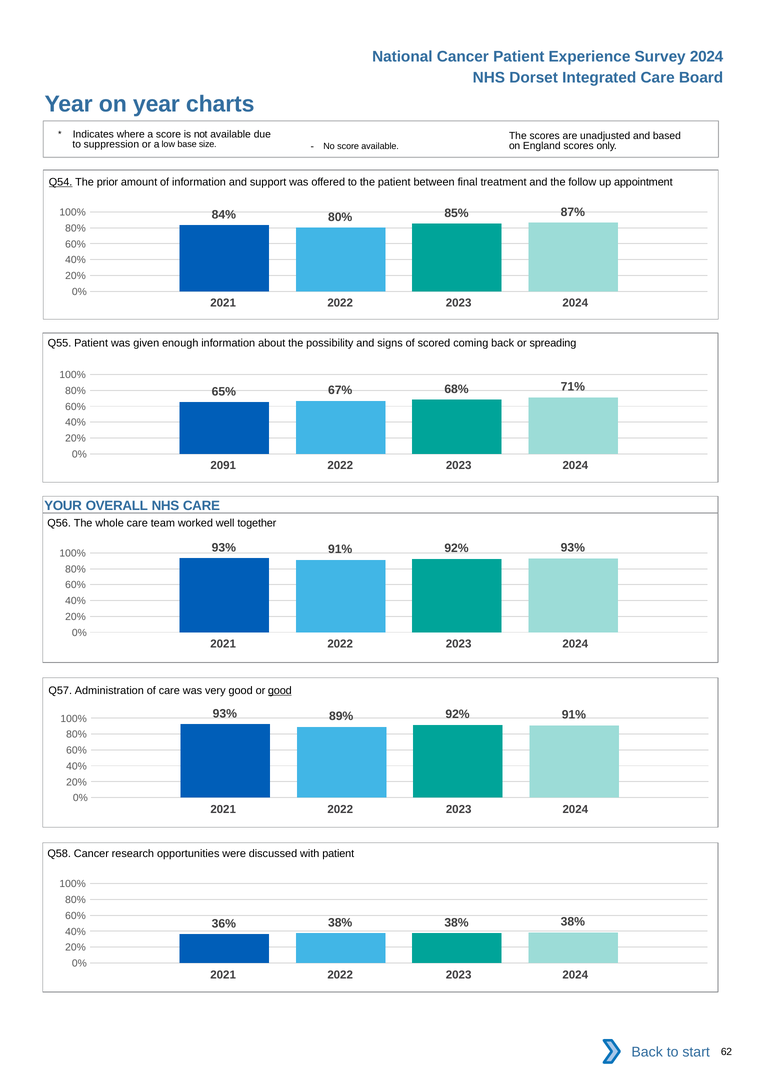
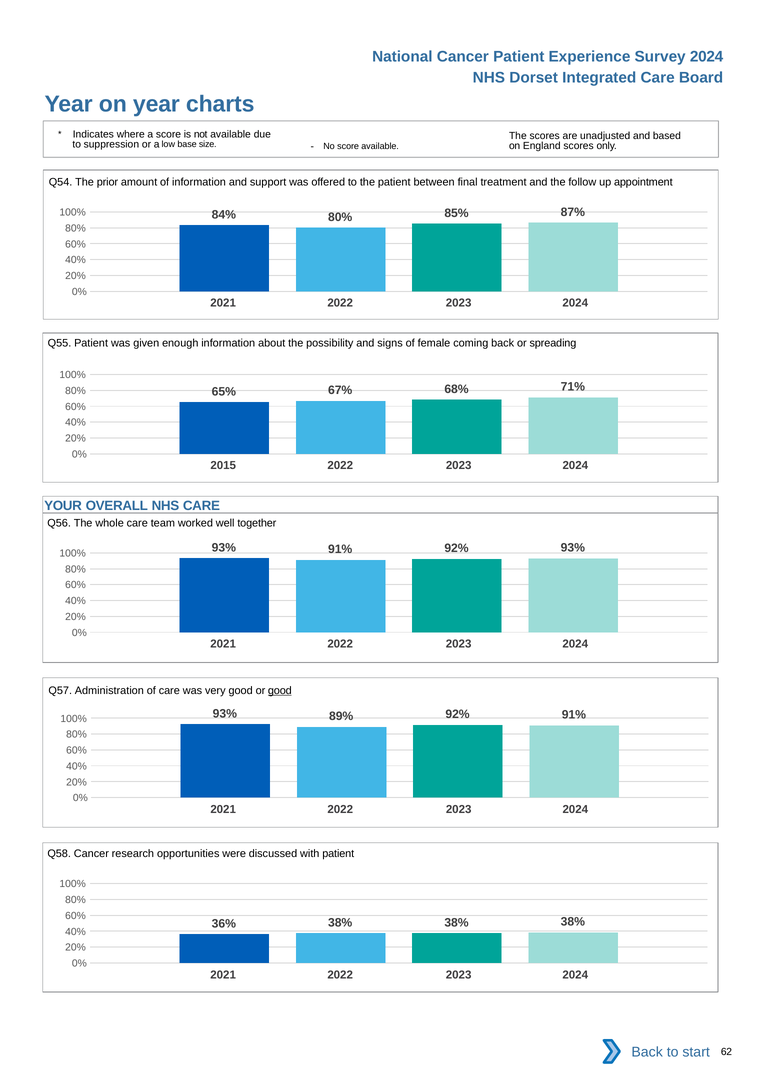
Q54 underline: present -> none (61, 182)
scored: scored -> female (434, 343)
2091: 2091 -> 2015 (223, 465)
